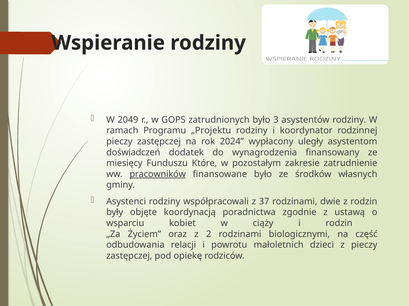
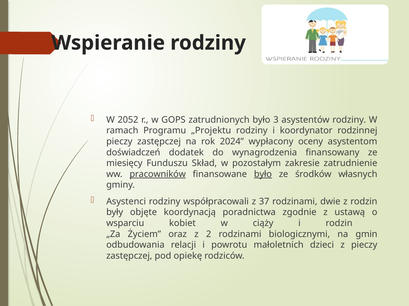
2049: 2049 -> 2052 (128, 120)
uległy: uległy -> oceny (311, 142)
Które: Które -> Skład (204, 164)
było underline: none -> present (263, 175)
część: część -> gmin (366, 235)
